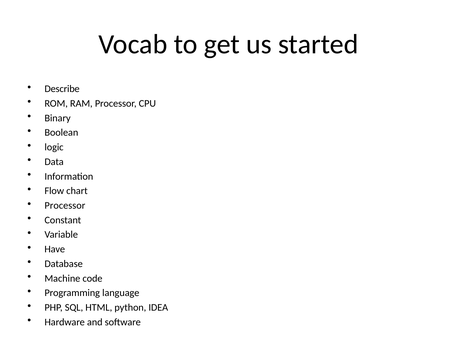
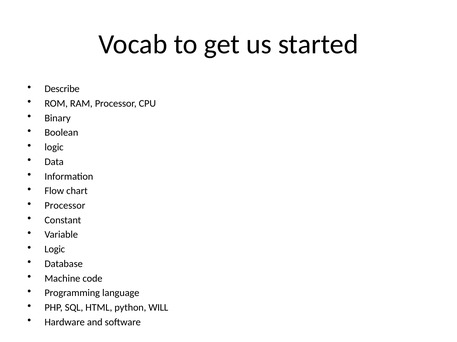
Have: Have -> Logic (55, 250)
IDEA: IDEA -> WILL (158, 308)
